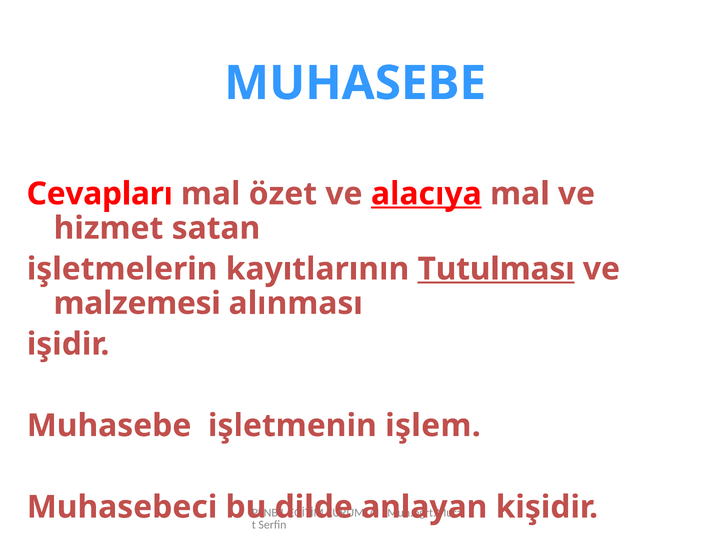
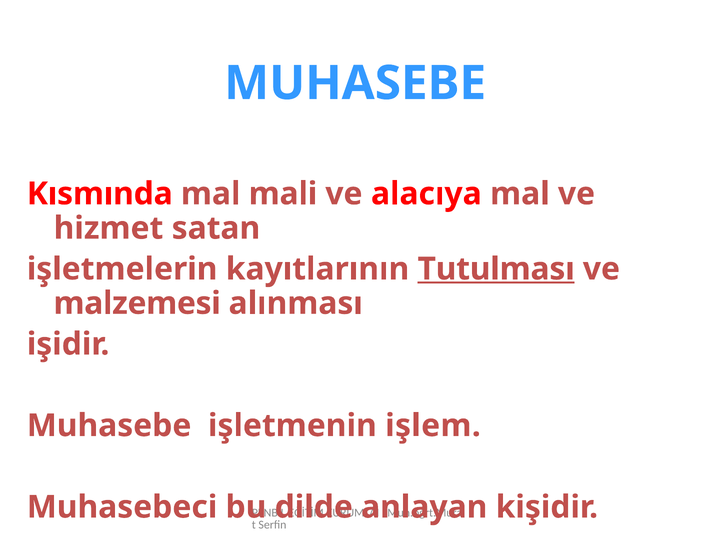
Cevapları: Cevapları -> Kısmında (100, 194)
özet: özet -> mali (283, 194)
alacıya underline: present -> none (426, 194)
